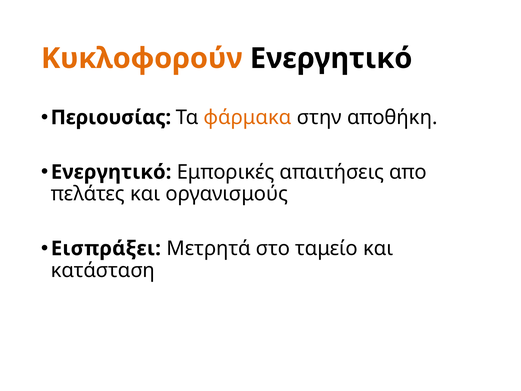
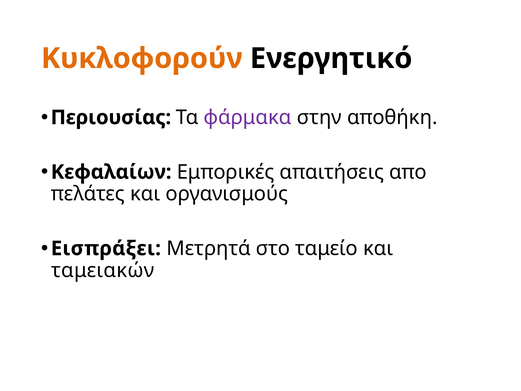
φάρμακα colour: orange -> purple (248, 117)
Ενεργητικό: Ενεργητικό -> Κεφαλαίων (111, 172)
κατάσταση: κατάσταση -> ταμειακών (103, 270)
